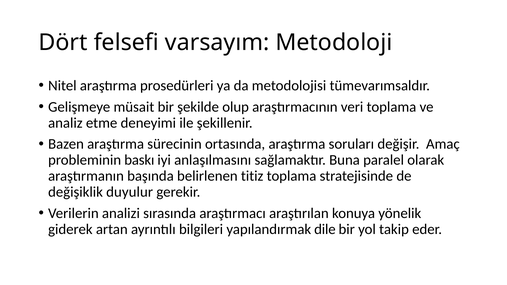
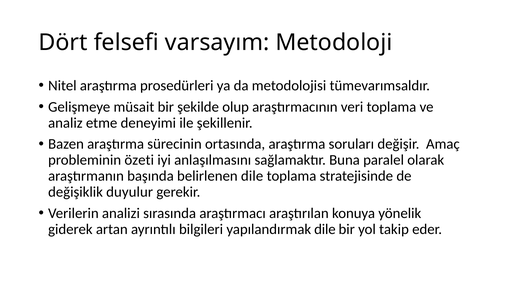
baskı: baskı -> özeti (139, 160)
belirlenen titiz: titiz -> dile (252, 176)
